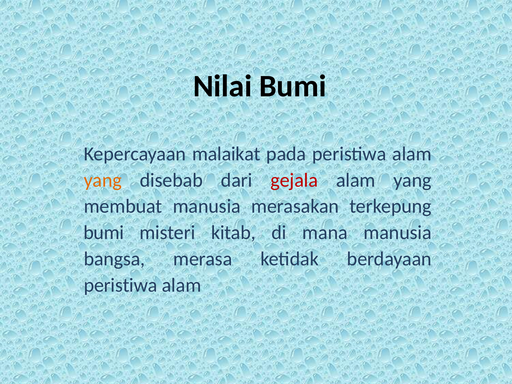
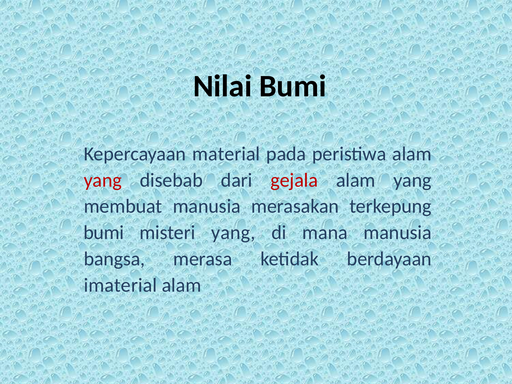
malaikat: malaikat -> material (226, 154)
yang colour: orange -> red (103, 180)
misteri kitab: kitab -> yang (233, 233)
peristiwa: peristiwa -> imaterial (120, 285)
